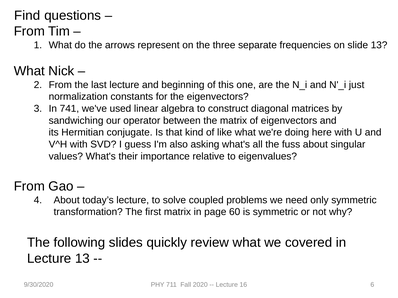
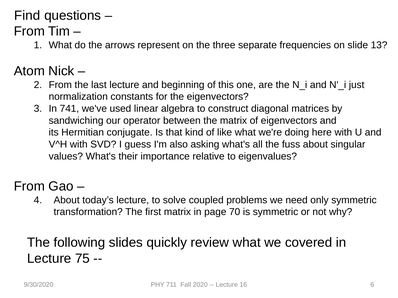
What: What -> Atom (29, 71)
60: 60 -> 70 (235, 212)
Lecture 13: 13 -> 75 (82, 259)
